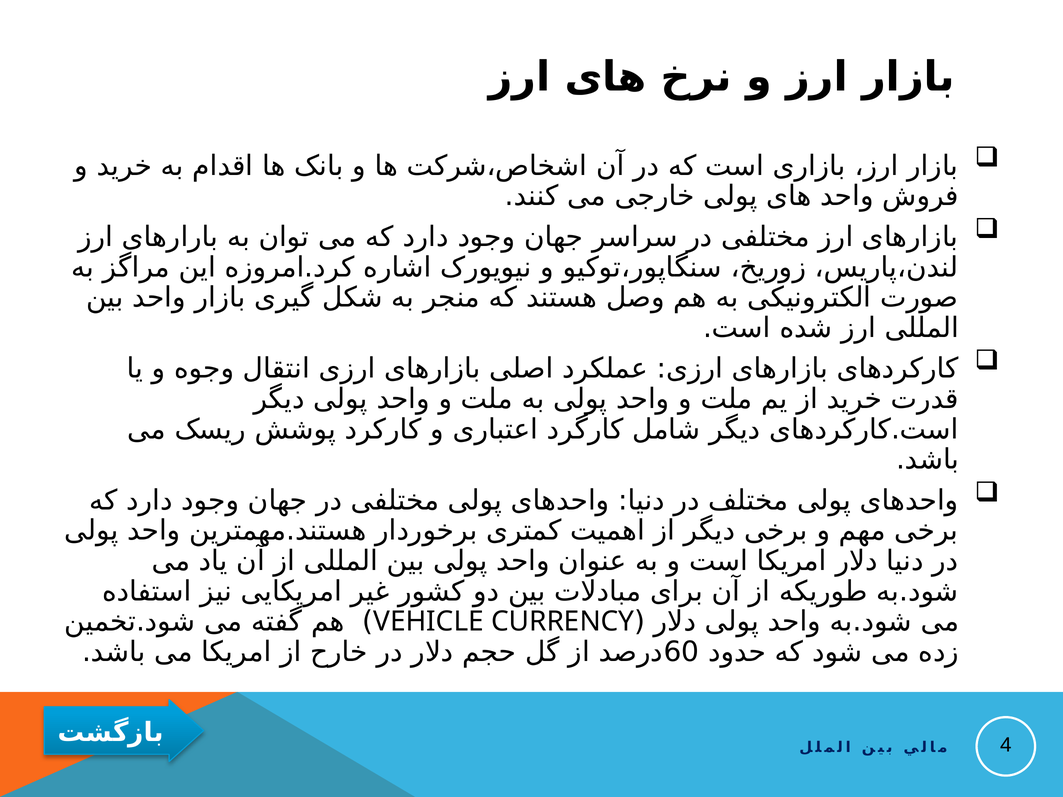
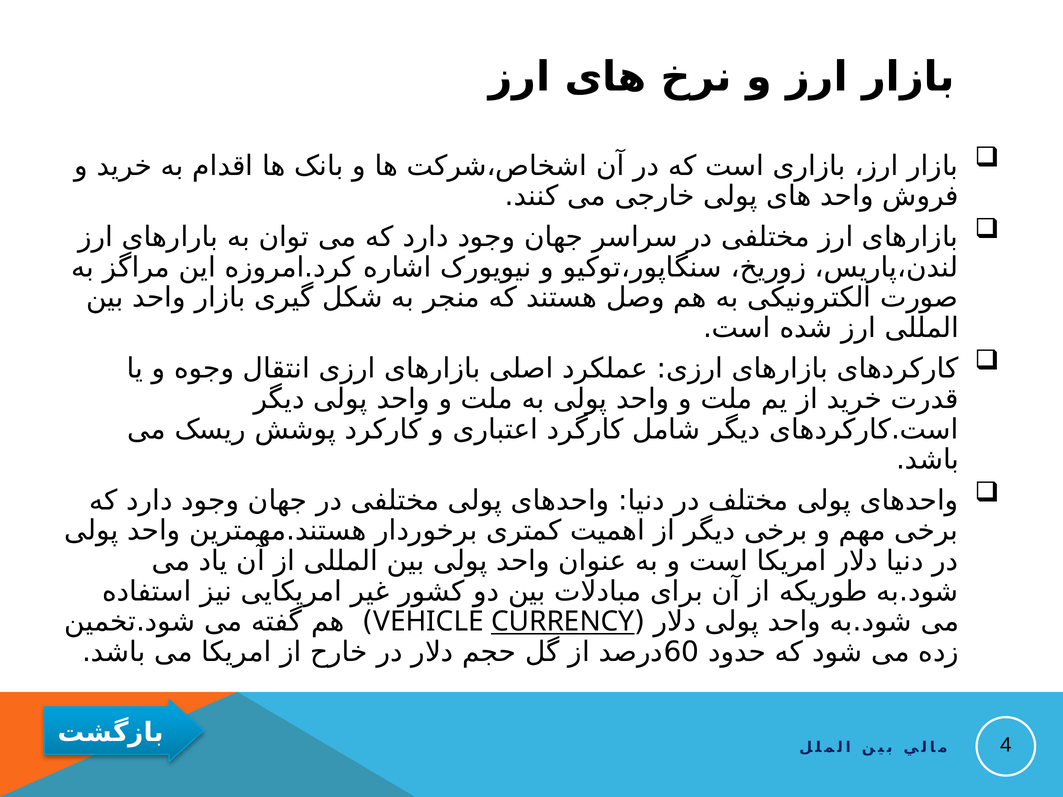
CURRENCY underline: none -> present (563, 622)
